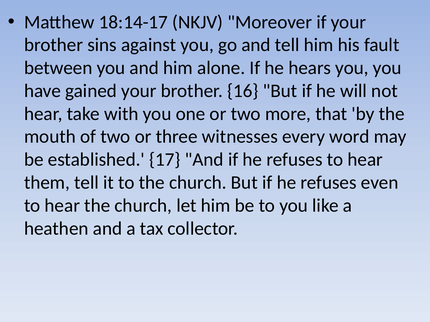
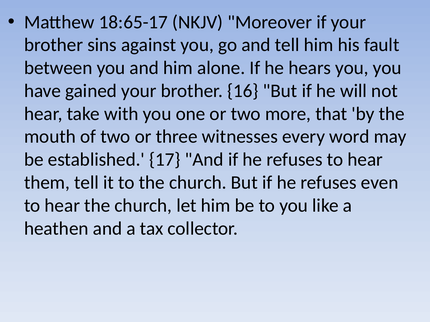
18:14-17: 18:14-17 -> 18:65-17 (133, 22)
